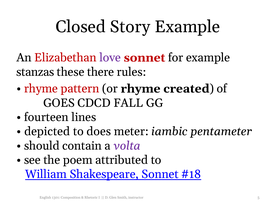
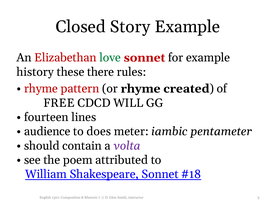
love colour: purple -> green (110, 58)
stanzas: stanzas -> history (35, 72)
GOES: GOES -> FREE (59, 103)
FALL: FALL -> WILL (128, 103)
depicted: depicted -> audience (47, 131)
